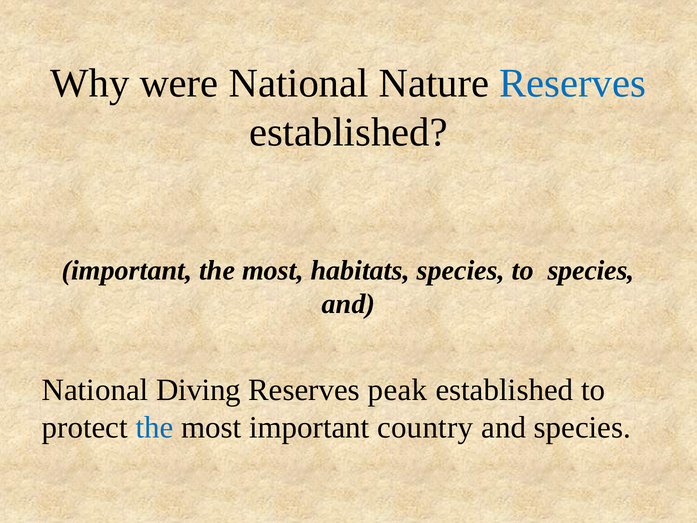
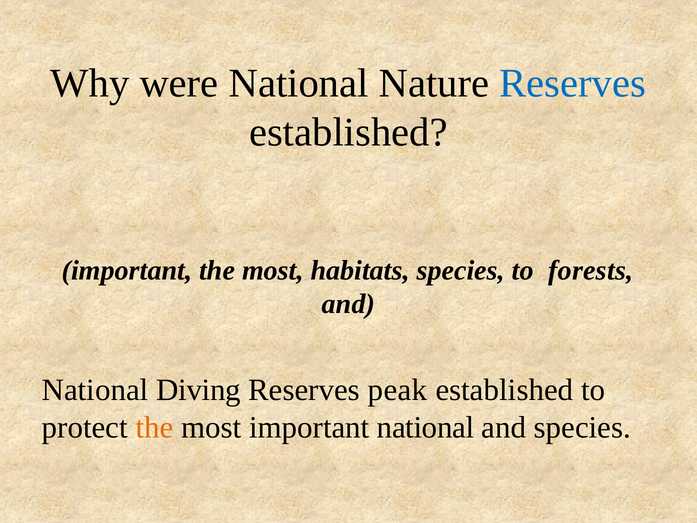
to species: species -> forests (591, 270)
the colour: blue -> orange (154, 427)
important country: country -> national (426, 427)
